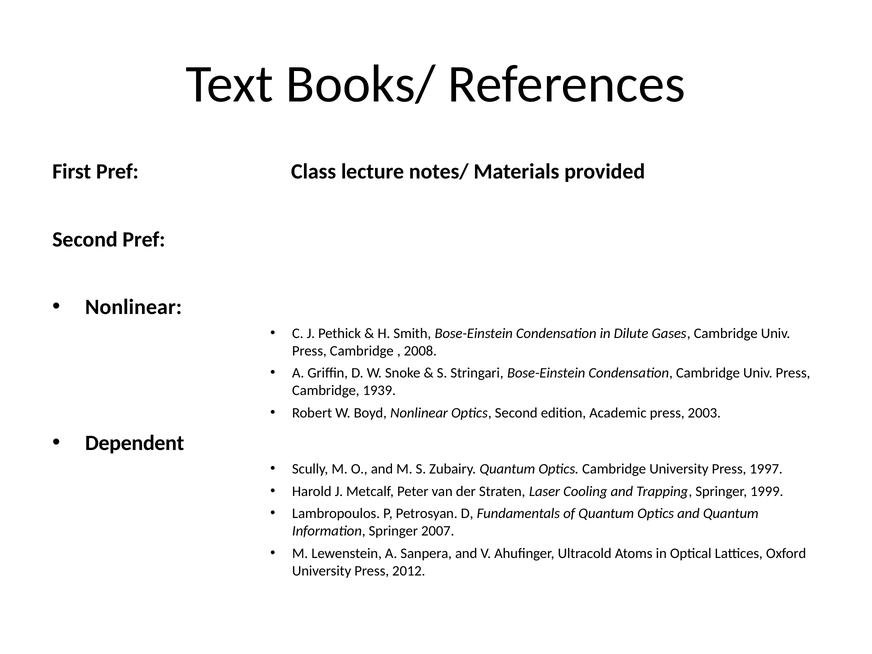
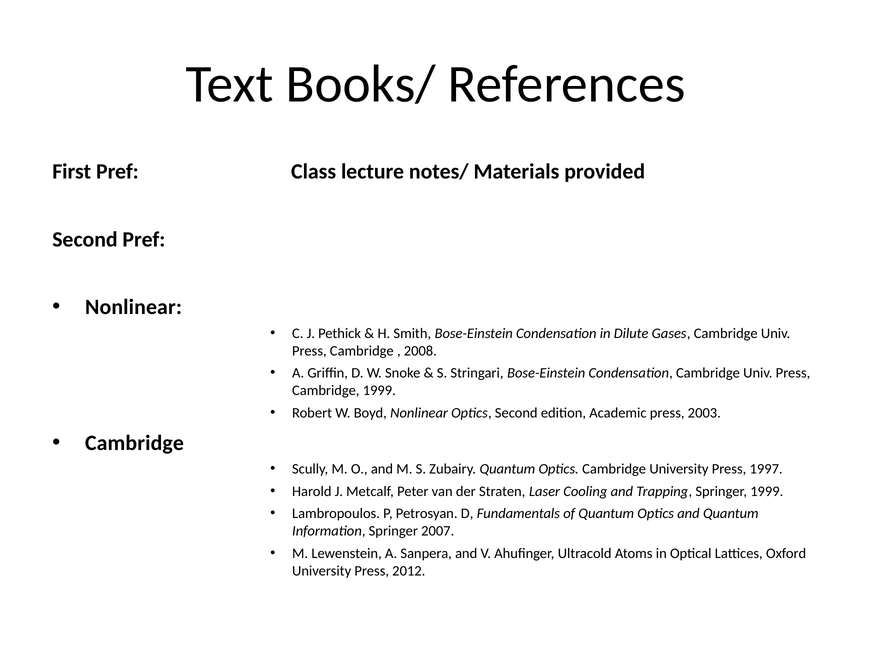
Cambridge 1939: 1939 -> 1999 (379, 391)
Dependent: Dependent -> Cambridge (134, 443)
